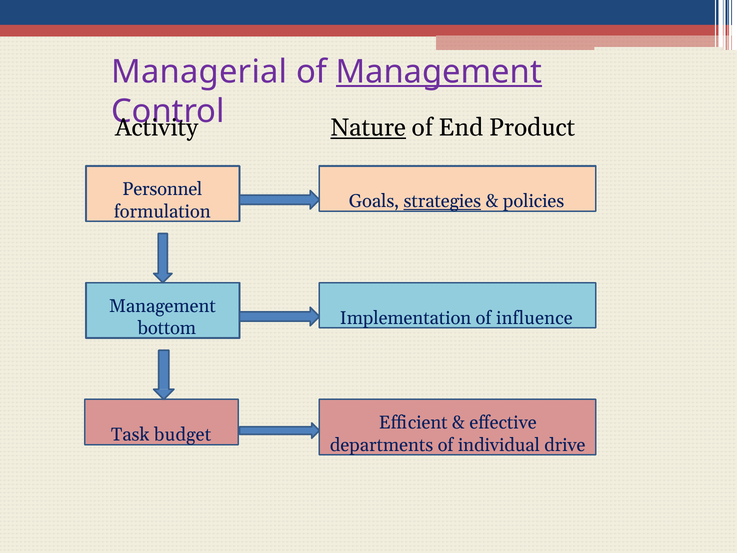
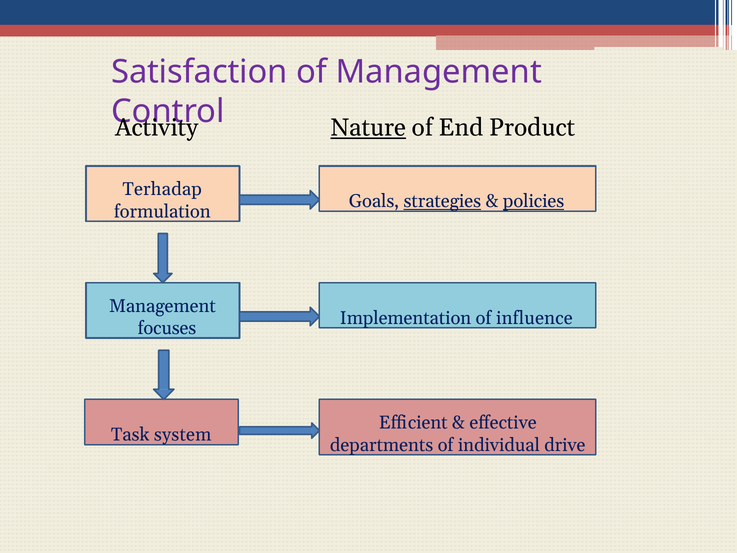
Managerial: Managerial -> Satisfaction (199, 72)
Management underline: present -> none (439, 72)
Personnel: Personnel -> Terhadap (162, 189)
policies underline: none -> present (534, 201)
bottom: bottom -> focuses (167, 328)
budget: budget -> system (183, 435)
